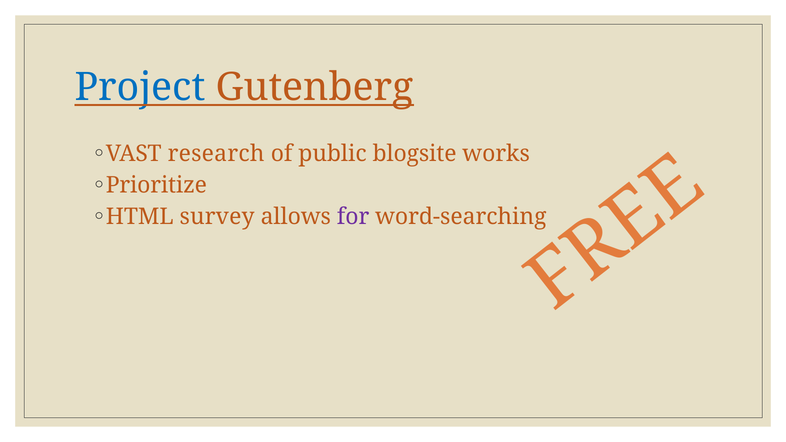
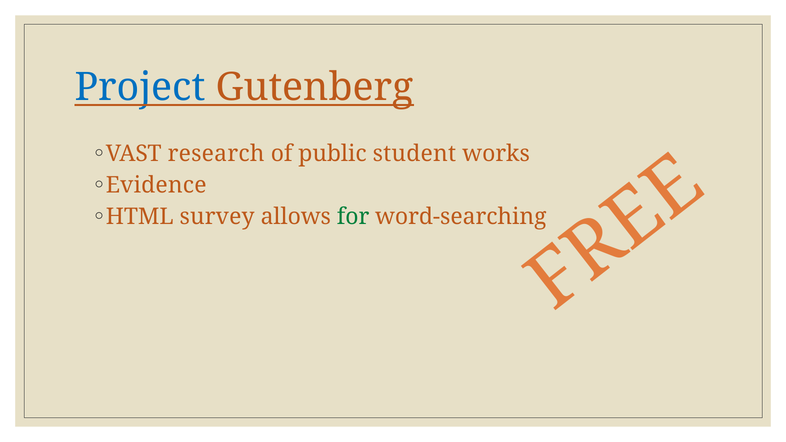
blogsite: blogsite -> student (414, 154)
Prioritize: Prioritize -> Evidence (156, 185)
for colour: purple -> green (353, 217)
